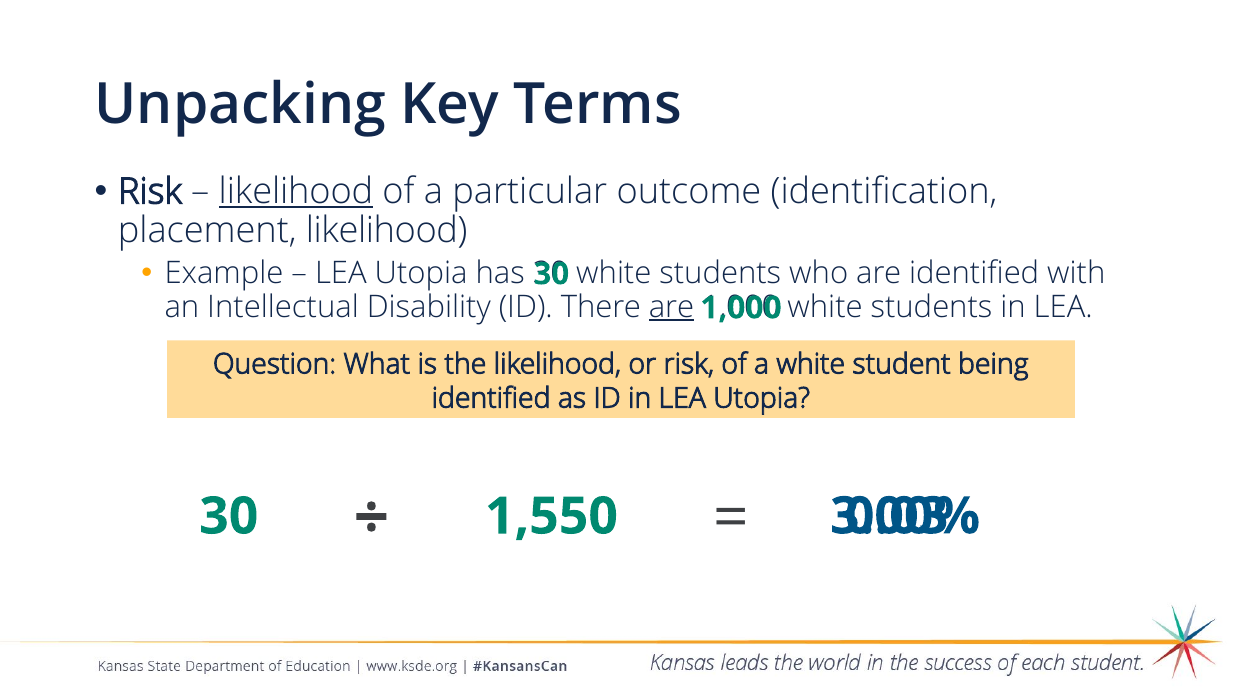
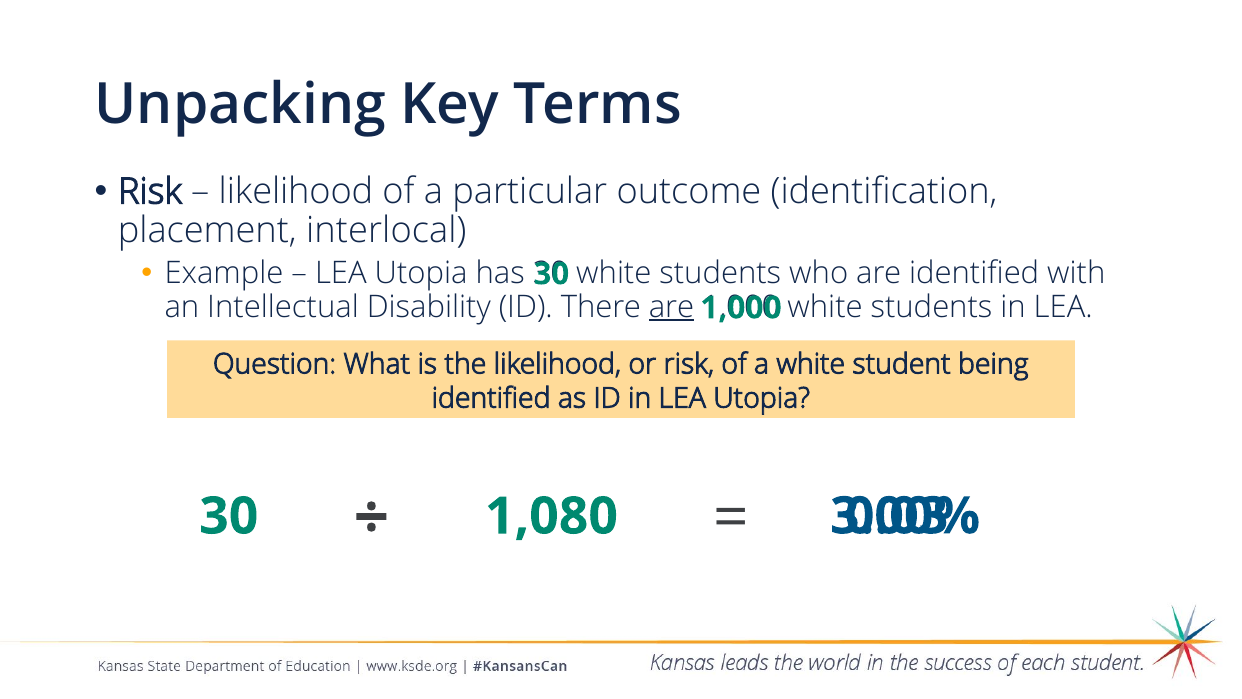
likelihood underline: present -> none (296, 191)
placement likelihood: likelihood -> interlocal (386, 230)
1,550: 1,550 -> 1,080 (551, 516)
